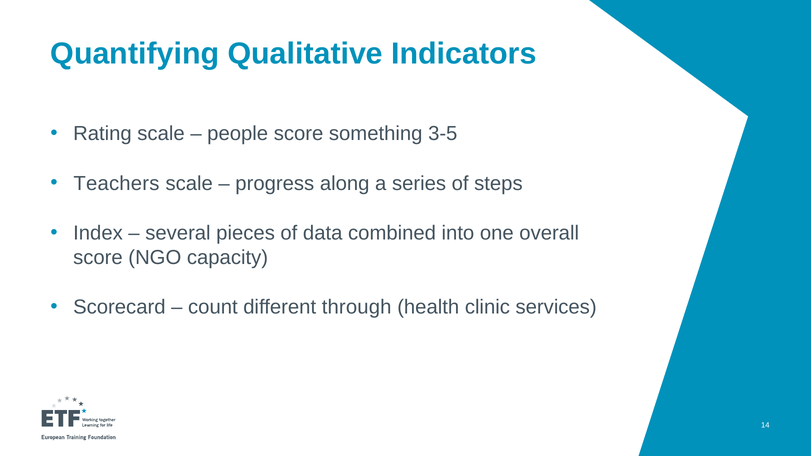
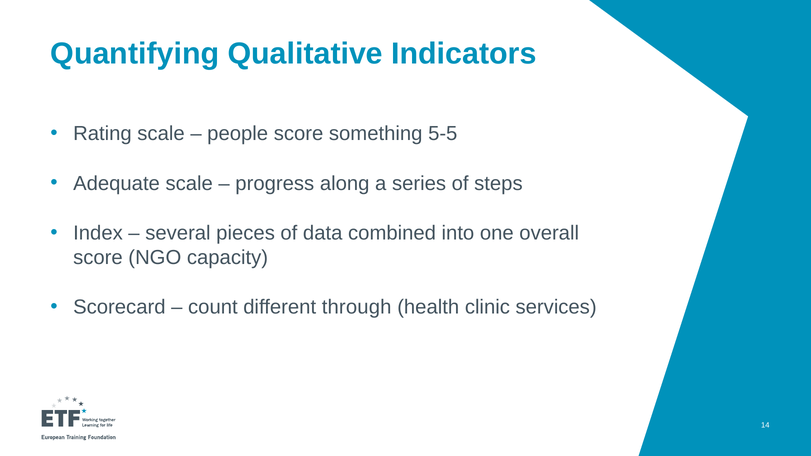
3-5: 3-5 -> 5-5 (443, 134)
Teachers: Teachers -> Adequate (117, 183)
